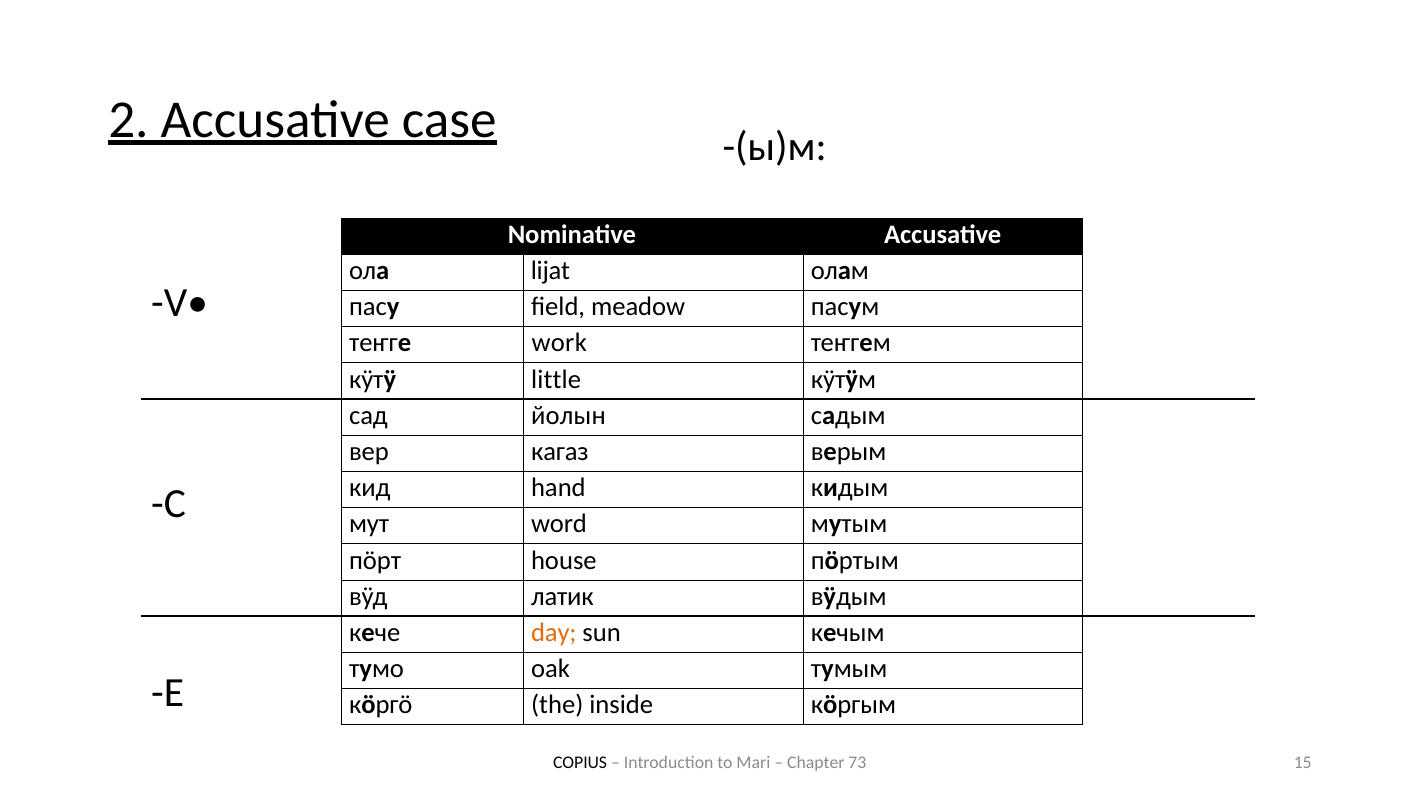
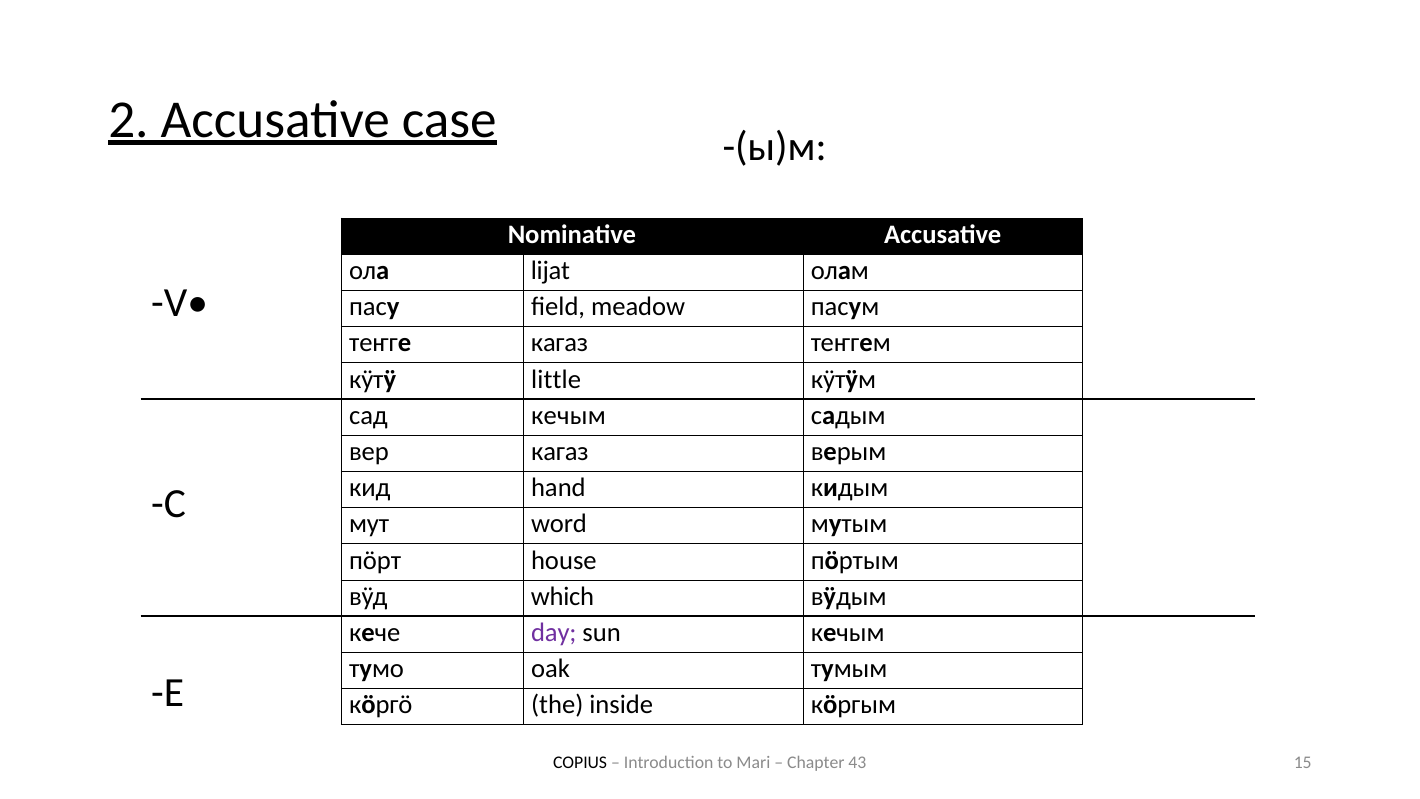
теҥге work: work -> кагаз (560, 343)
сад йолын: йолын -> кечым (568, 415)
латик: латик -> which (562, 596)
day colour: orange -> purple (554, 632)
73: 73 -> 43 (857, 763)
